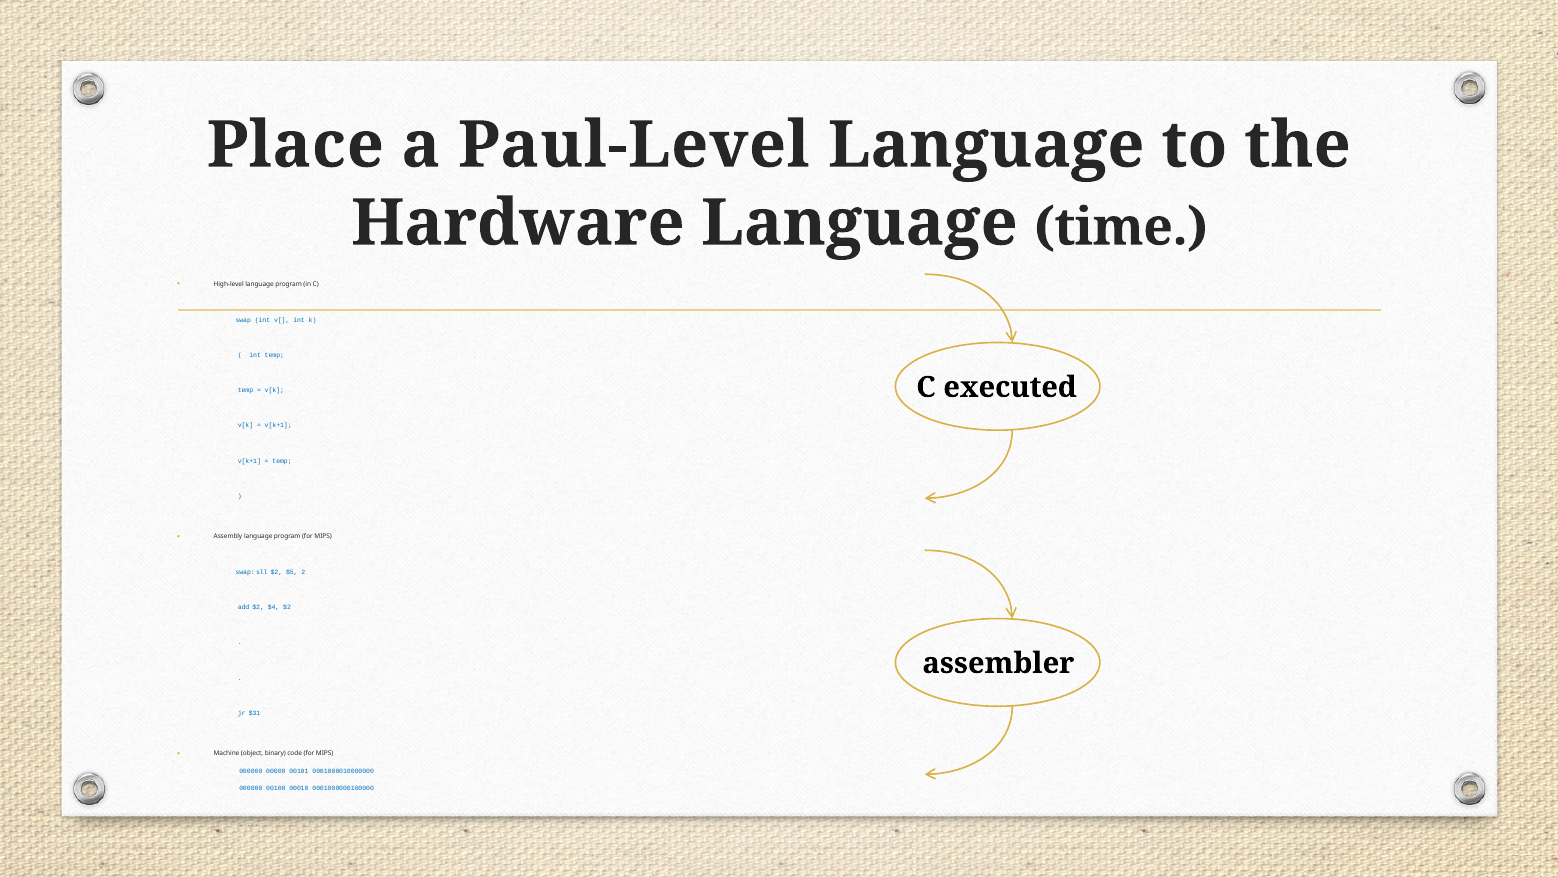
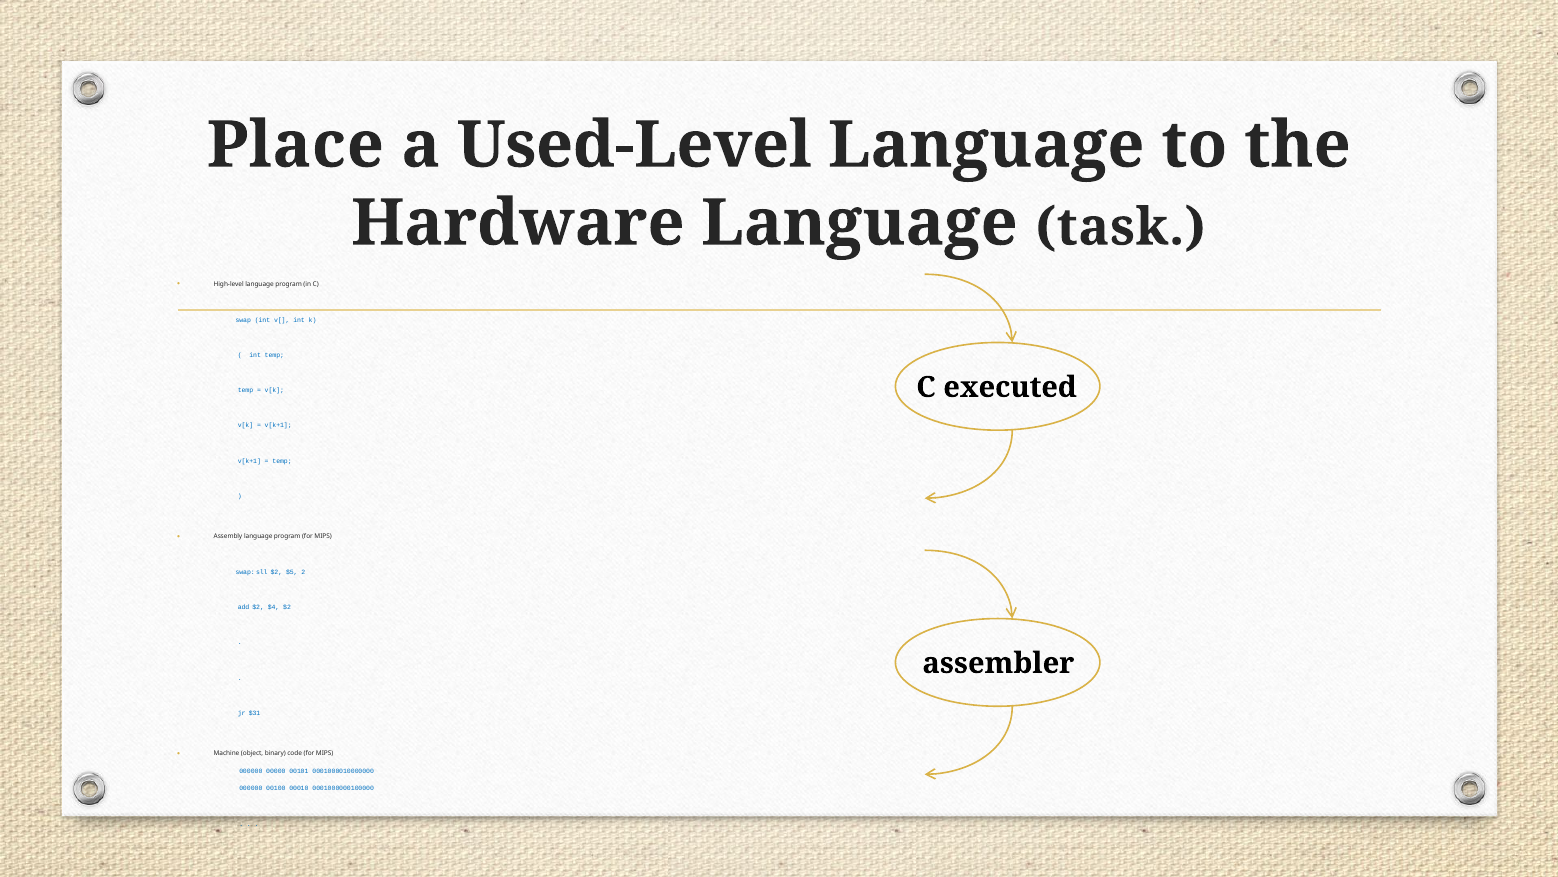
Paul-Level: Paul-Level -> Used-Level (634, 145)
time: time -> task (1120, 227)
